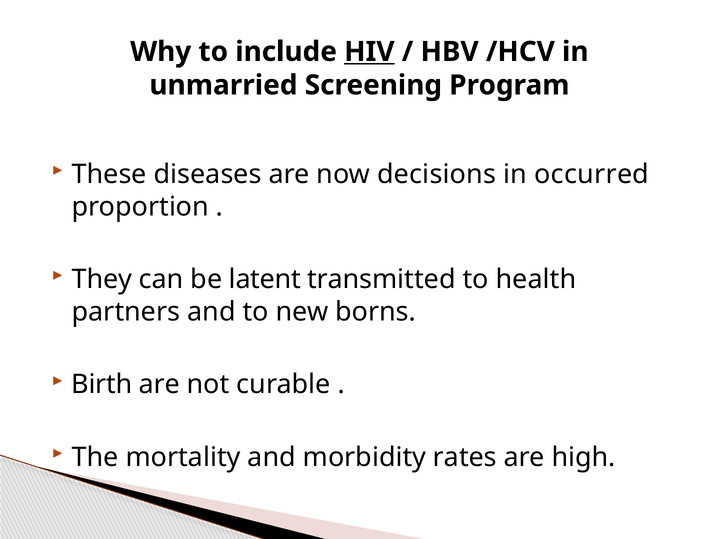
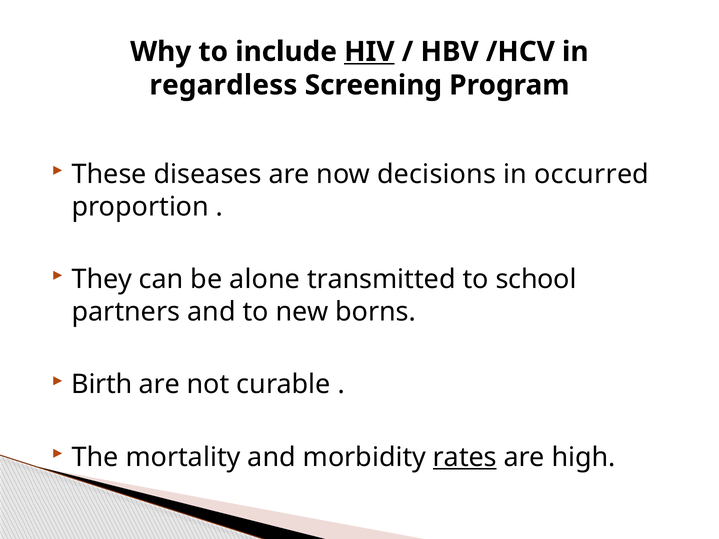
unmarried: unmarried -> regardless (223, 85)
latent: latent -> alone (265, 280)
health: health -> school (536, 280)
rates underline: none -> present (465, 457)
